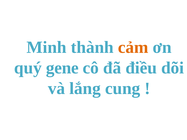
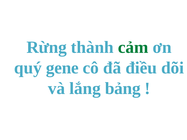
Minh: Minh -> Rừng (47, 47)
cảm colour: orange -> green (133, 47)
cung: cung -> bảng (123, 89)
